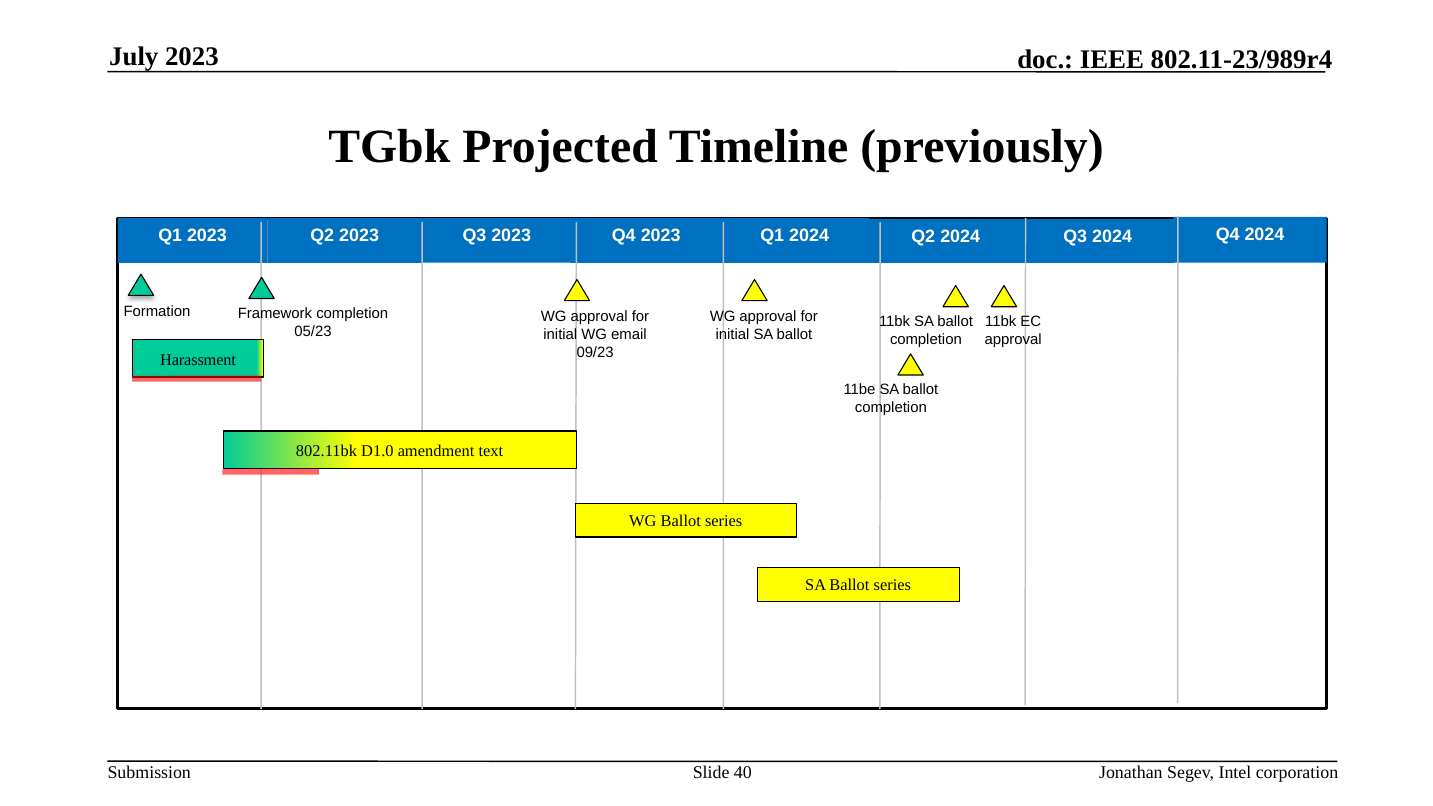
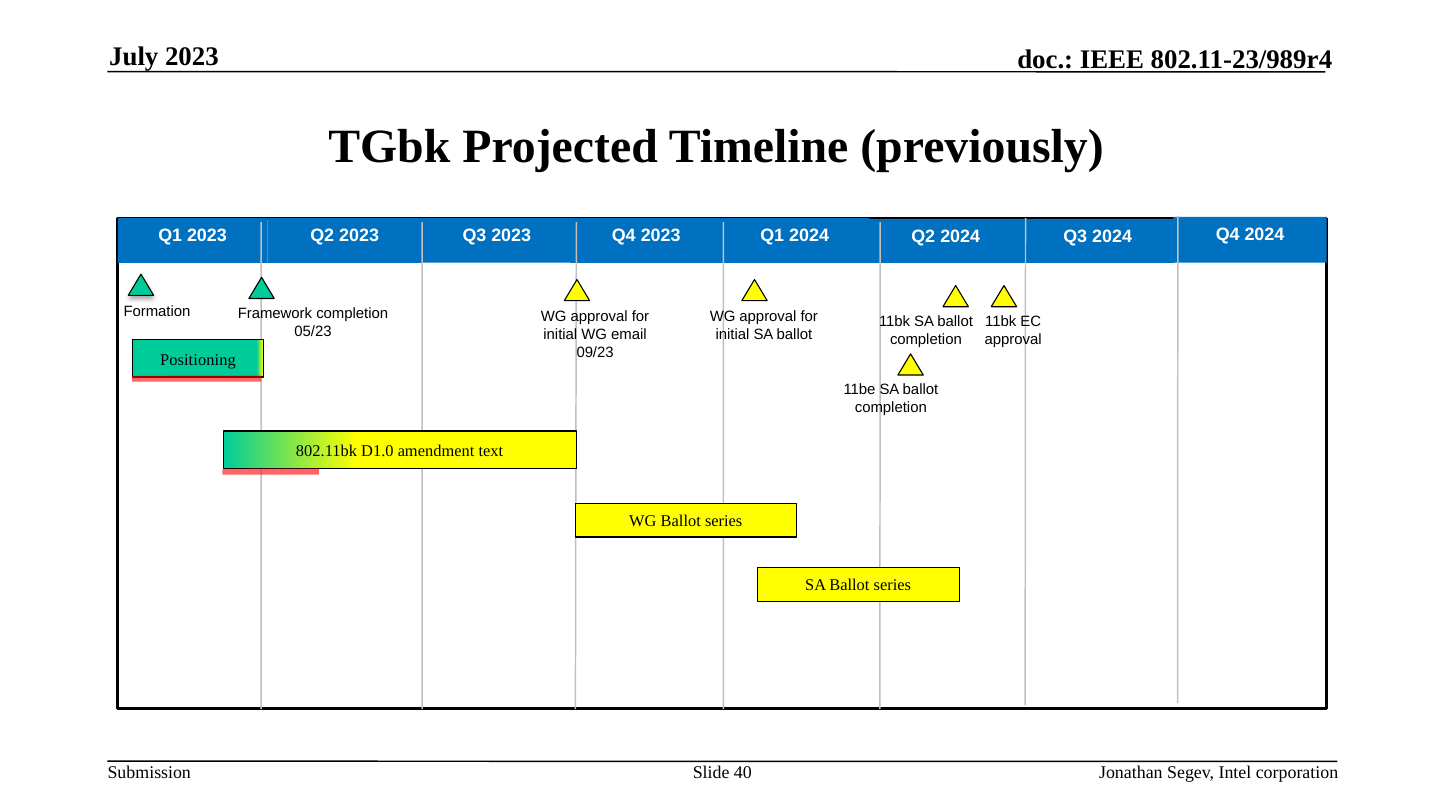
Harassment: Harassment -> Positioning (198, 360)
